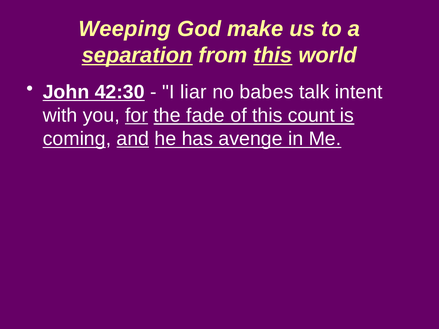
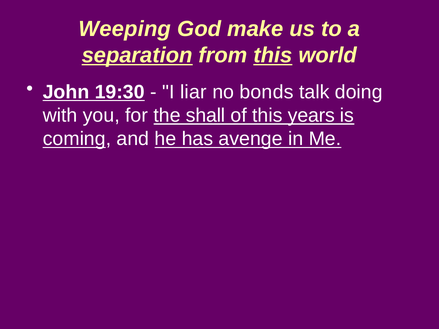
42:30: 42:30 -> 19:30 (120, 92)
babes: babes -> bonds (267, 92)
intent: intent -> doing (359, 92)
for underline: present -> none (137, 116)
fade: fade -> shall (206, 116)
count: count -> years (311, 116)
and underline: present -> none (133, 139)
